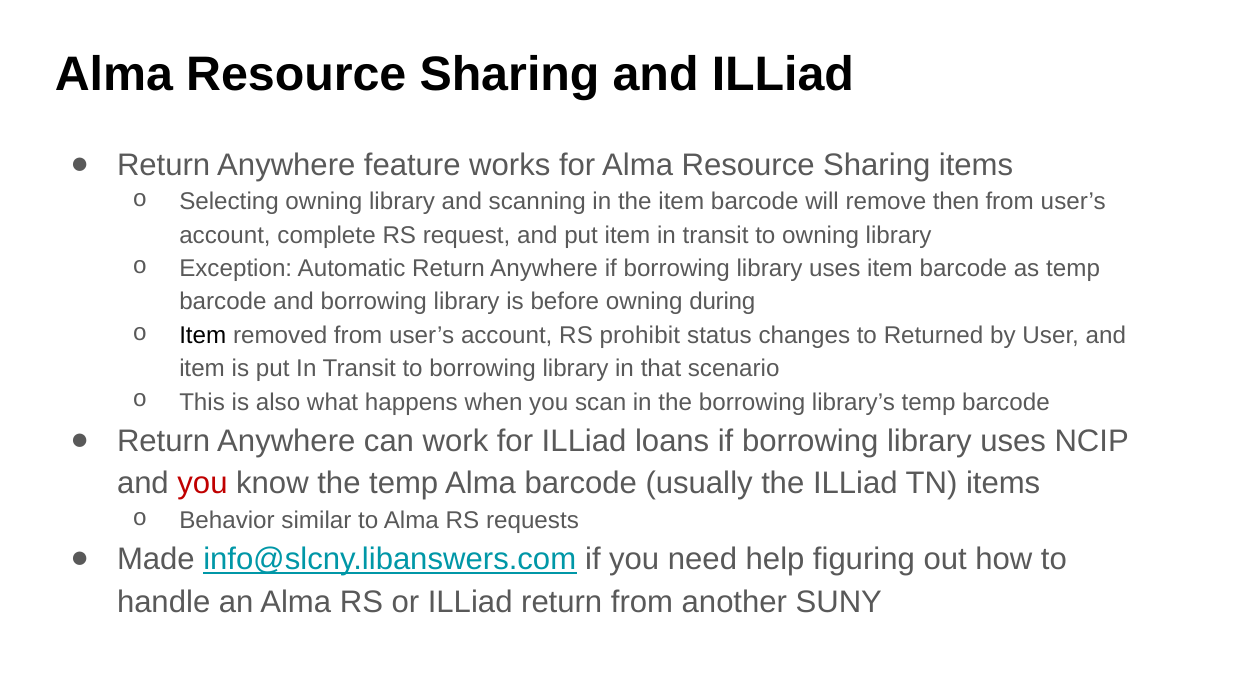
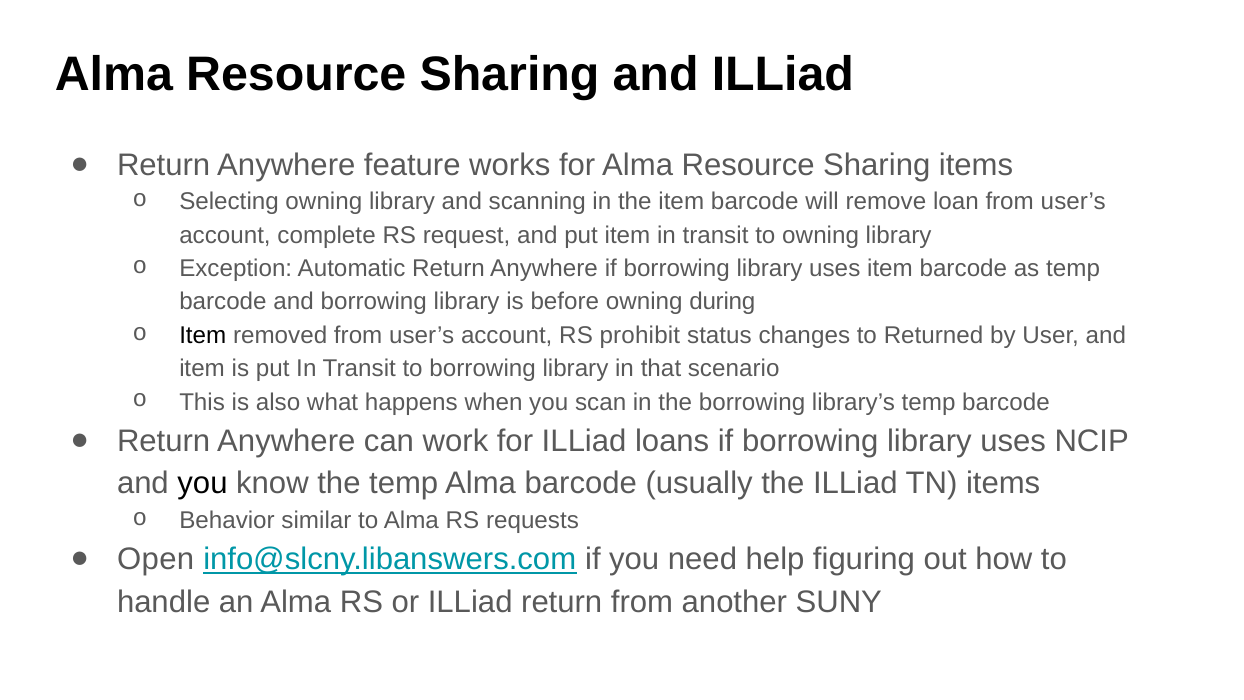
then: then -> loan (956, 202)
you colour: red -> black (202, 483)
Made: Made -> Open (156, 559)
